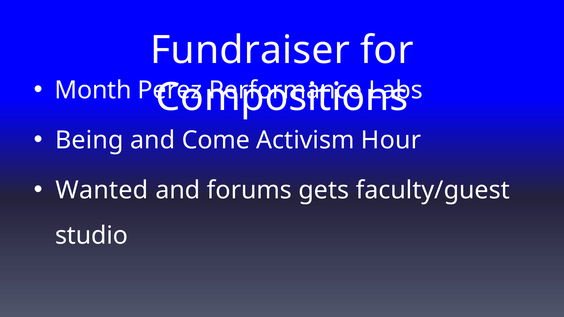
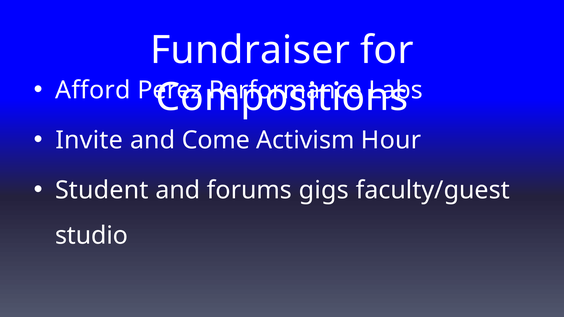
Month: Month -> Afford (93, 90)
Being: Being -> Invite (89, 140)
Wanted: Wanted -> Student (102, 190)
gets: gets -> gigs (324, 190)
